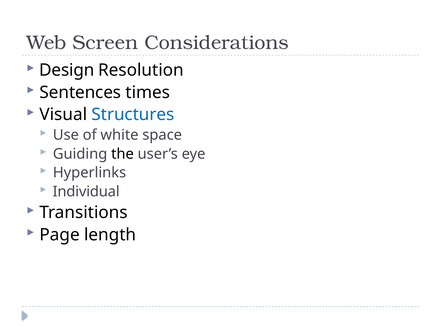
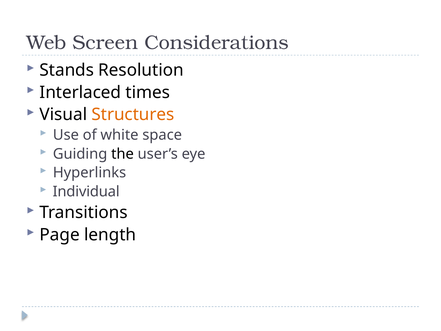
Design: Design -> Stands (67, 70)
Sentences: Sentences -> Interlaced (80, 92)
Structures colour: blue -> orange (133, 115)
